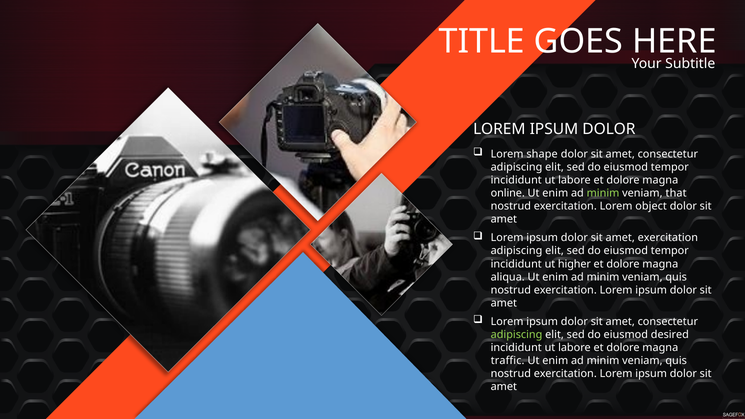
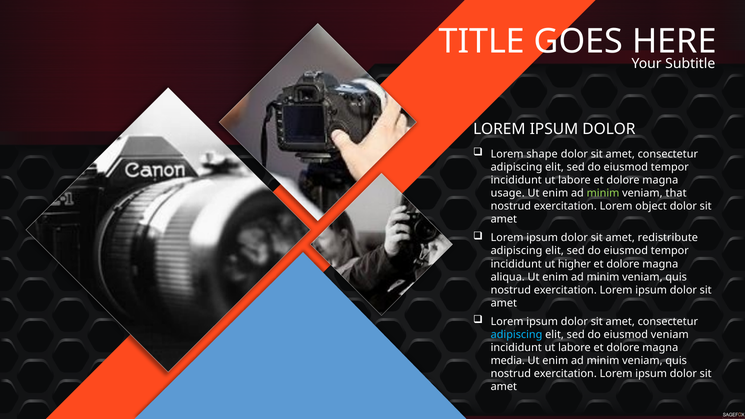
online: online -> usage (508, 193)
amet exercitation: exercitation -> redistribute (668, 238)
adipiscing colour: light green -> light blue (517, 335)
eiusmod desired: desired -> veniam (670, 335)
traffic: traffic -> media (508, 361)
